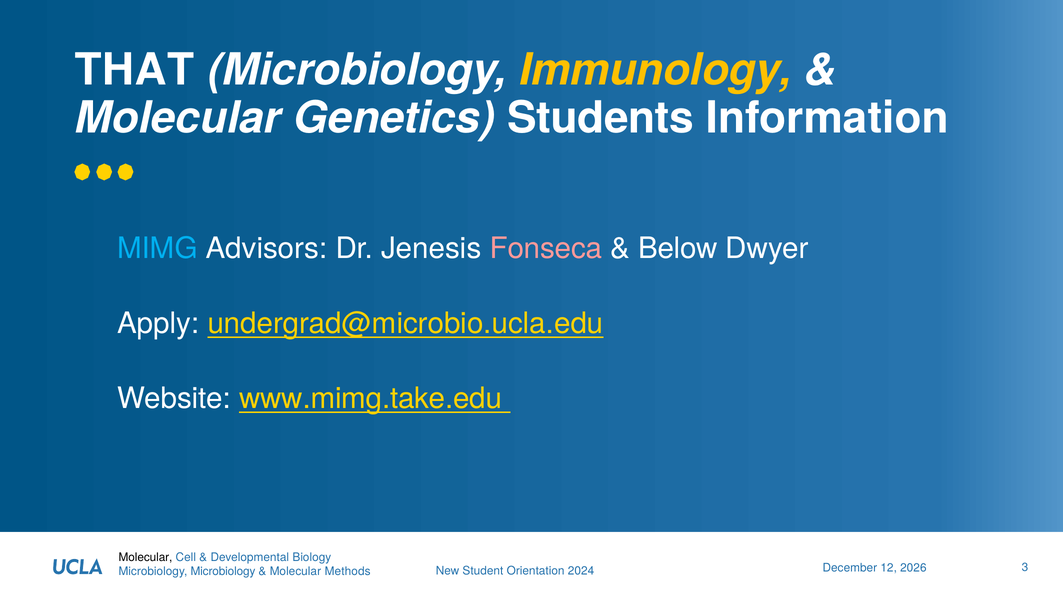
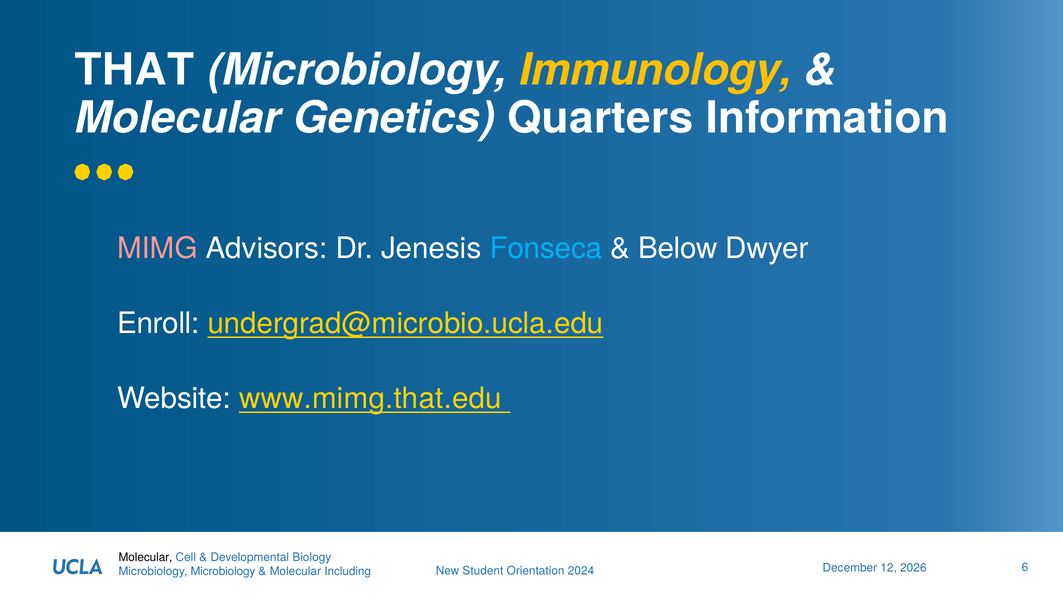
Students: Students -> Quarters (600, 118)
MIMG colour: light blue -> pink (157, 248)
Fonseca colour: pink -> light blue (546, 248)
Apply: Apply -> Enroll (158, 323)
www.mimg.take.edu: www.mimg.take.edu -> www.mimg.that.edu (370, 398)
Methods: Methods -> Including (348, 571)
3: 3 -> 6 (1025, 567)
